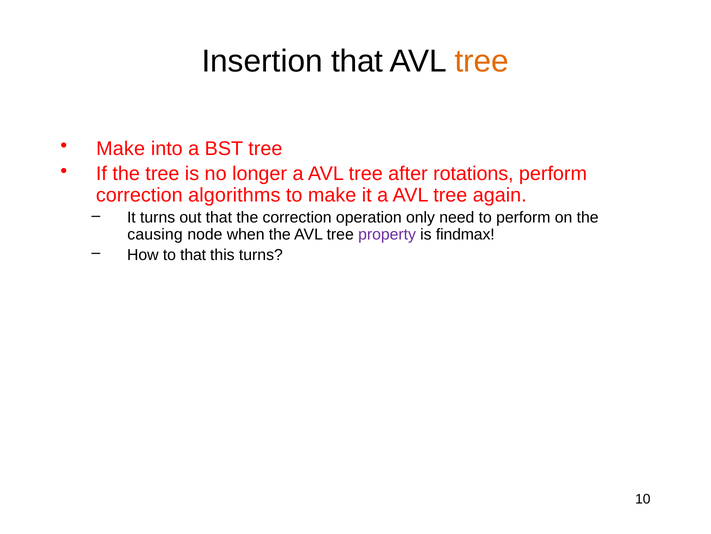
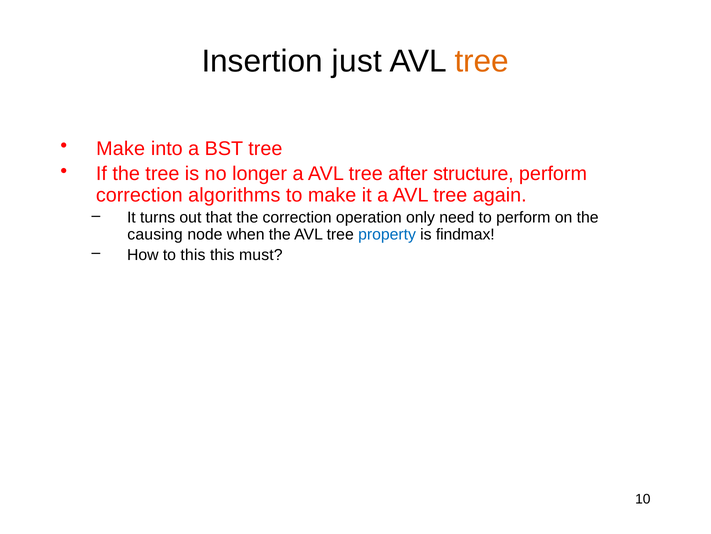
Insertion that: that -> just (357, 61)
rotations: rotations -> structure (473, 174)
property colour: purple -> blue (387, 234)
to that: that -> this (193, 255)
this turns: turns -> must (261, 255)
